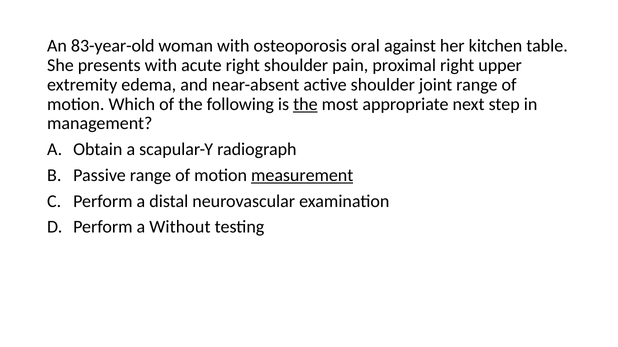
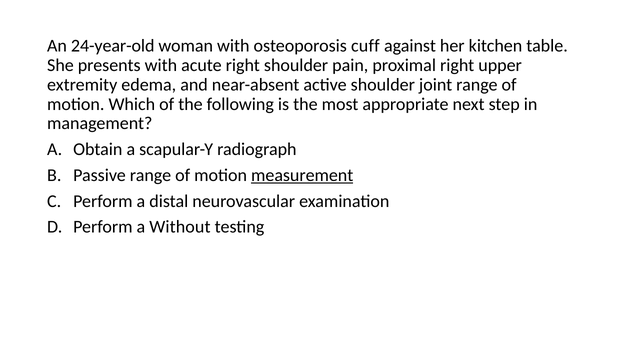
83-year-old: 83-year-old -> 24-year-old (113, 46)
oral: oral -> cuff (365, 46)
the underline: present -> none (305, 104)
